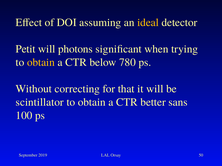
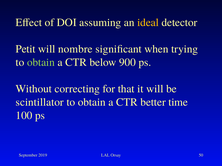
photons: photons -> nombre (75, 49)
obtain colour: yellow -> light green (41, 62)
780: 780 -> 900 (127, 62)
sans: sans -> time (178, 102)
